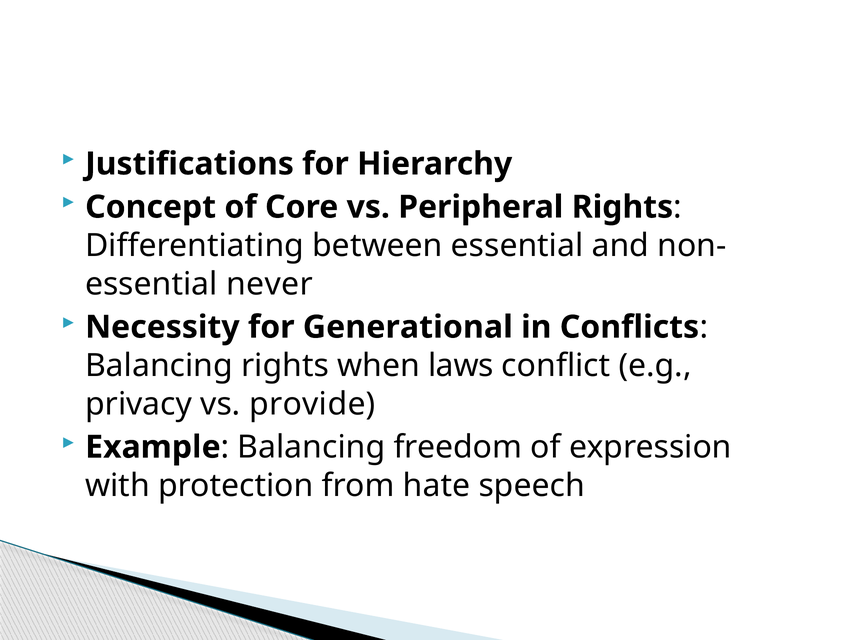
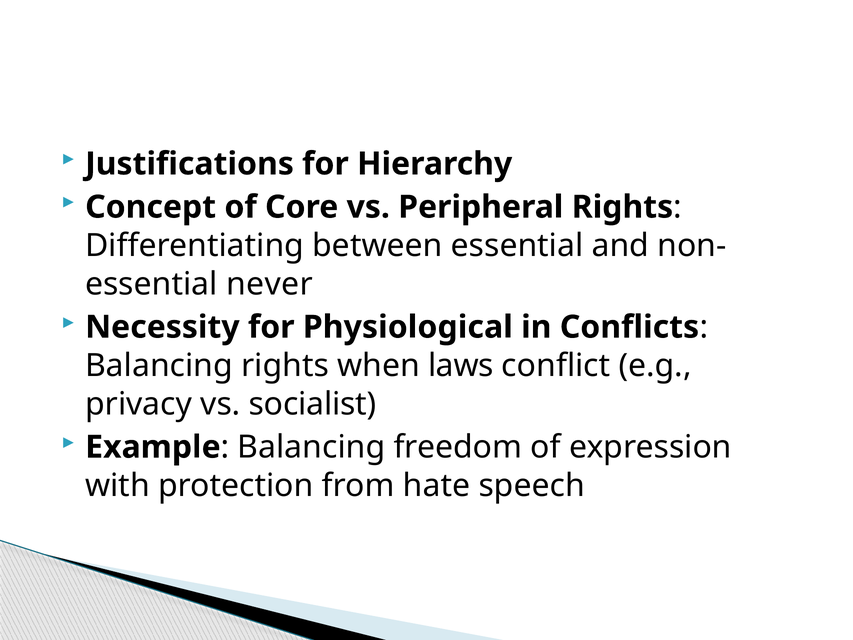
Generational: Generational -> Physiological (408, 327)
provide: provide -> socialist (313, 404)
